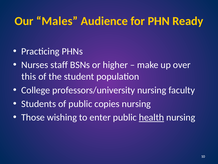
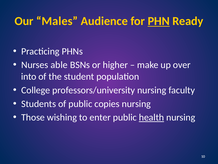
PHN underline: none -> present (159, 21)
staff: staff -> able (59, 65)
this: this -> into (29, 76)
